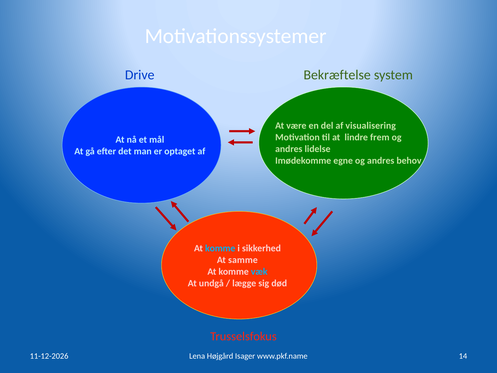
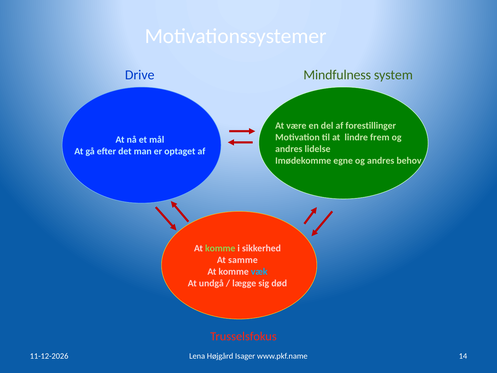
Bekræftelse: Bekræftelse -> Mindfulness (337, 75)
visualisering: visualisering -> forestillinger (371, 126)
komme colour: light blue -> light green (220, 248)
